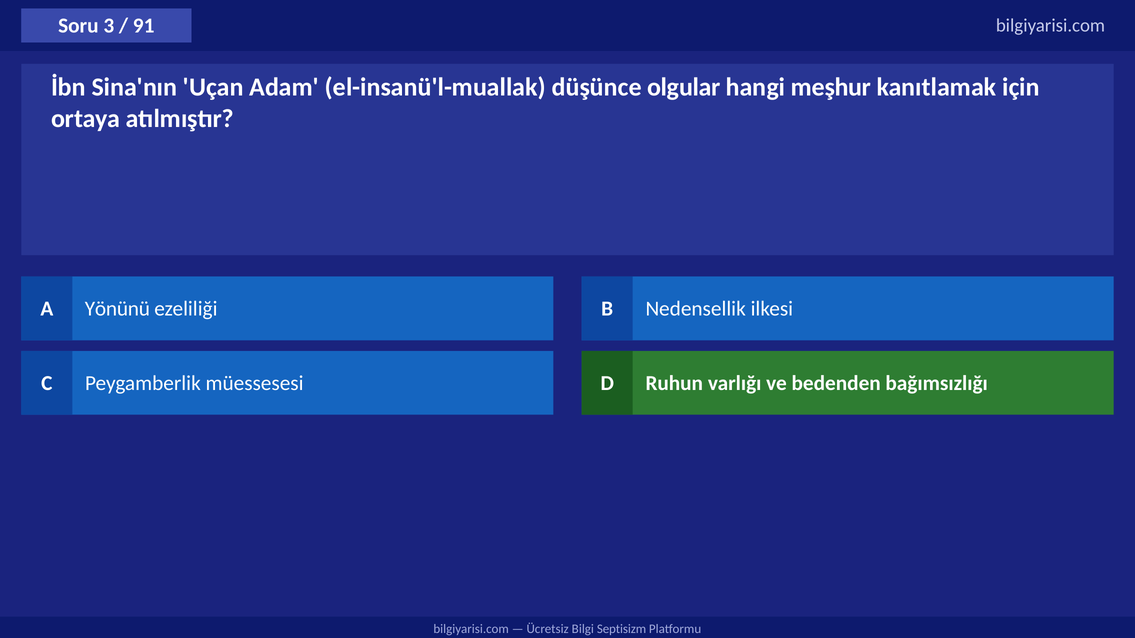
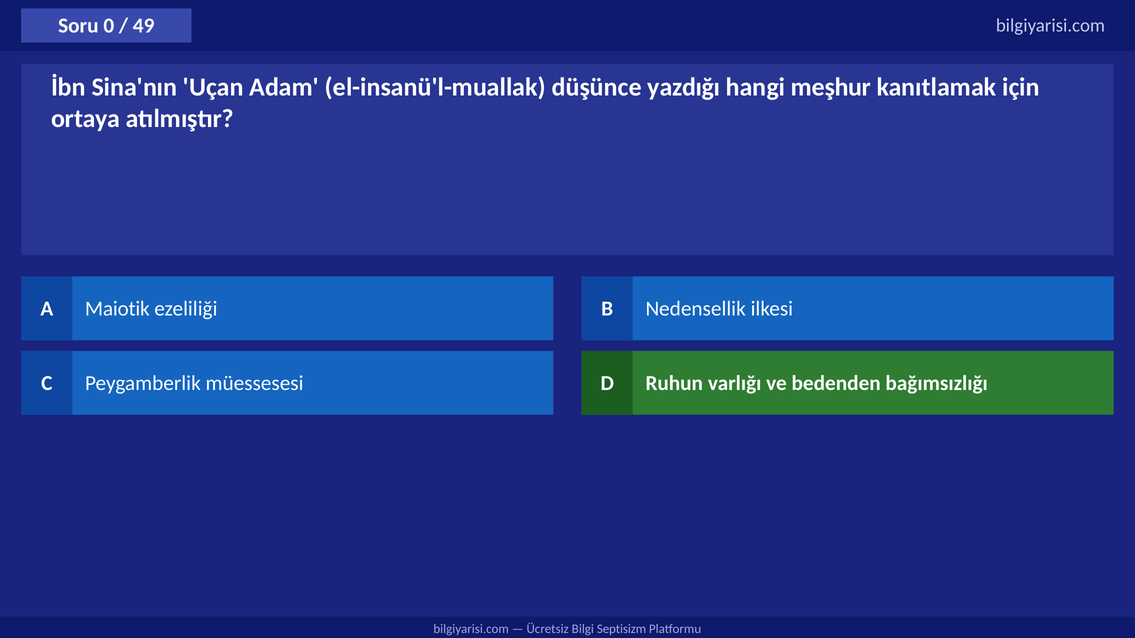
3: 3 -> 0 (109, 26)
91: 91 -> 49 (144, 26)
olgular: olgular -> yazdığı (684, 87)
Yönünü: Yönünü -> Maiotik (117, 309)
